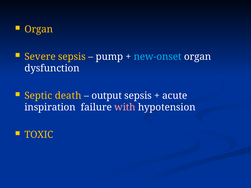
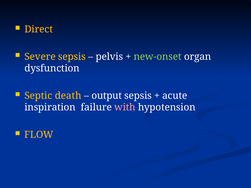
Organ: Organ -> Direct (39, 29)
pump: pump -> pelvis (109, 57)
new-onset colour: light blue -> light green (158, 57)
TOXIC: TOXIC -> FLOW (39, 135)
